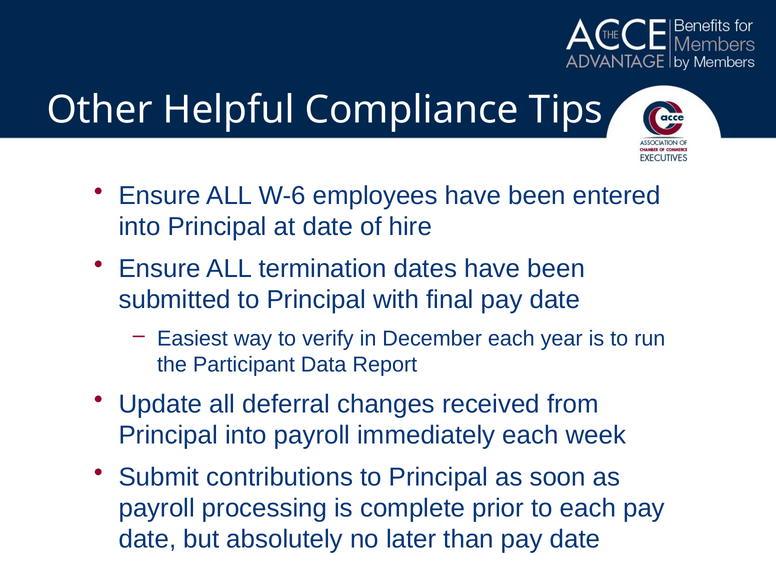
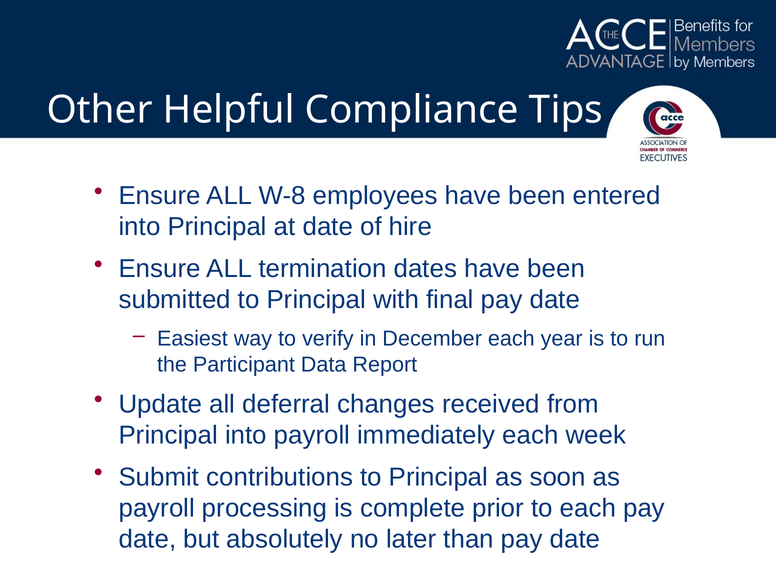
W-6: W-6 -> W-8 (282, 196)
